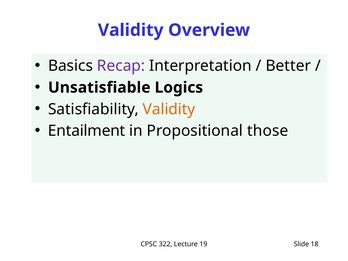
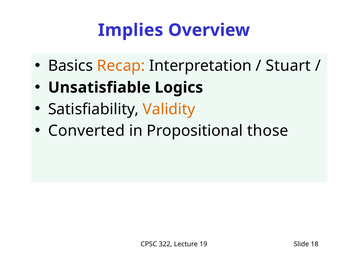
Validity: Validity -> Implies (131, 30)
Recap colour: purple -> orange (121, 66)
Better: Better -> Stuart (288, 66)
Entailment: Entailment -> Converted (86, 131)
